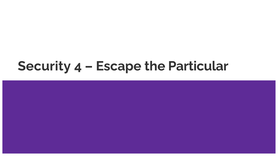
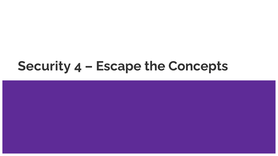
Particular: Particular -> Concepts (198, 66)
